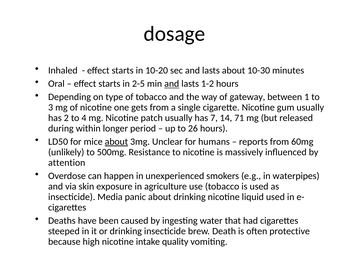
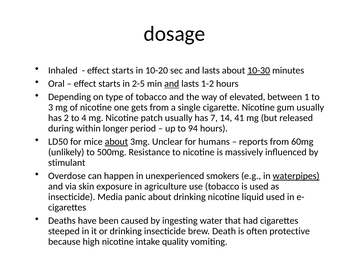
10-30 underline: none -> present (259, 70)
gateway: gateway -> elevated (247, 97)
71: 71 -> 41 (239, 118)
26: 26 -> 94 (193, 128)
attention: attention -> stimulant (67, 163)
waterpipes underline: none -> present (296, 176)
